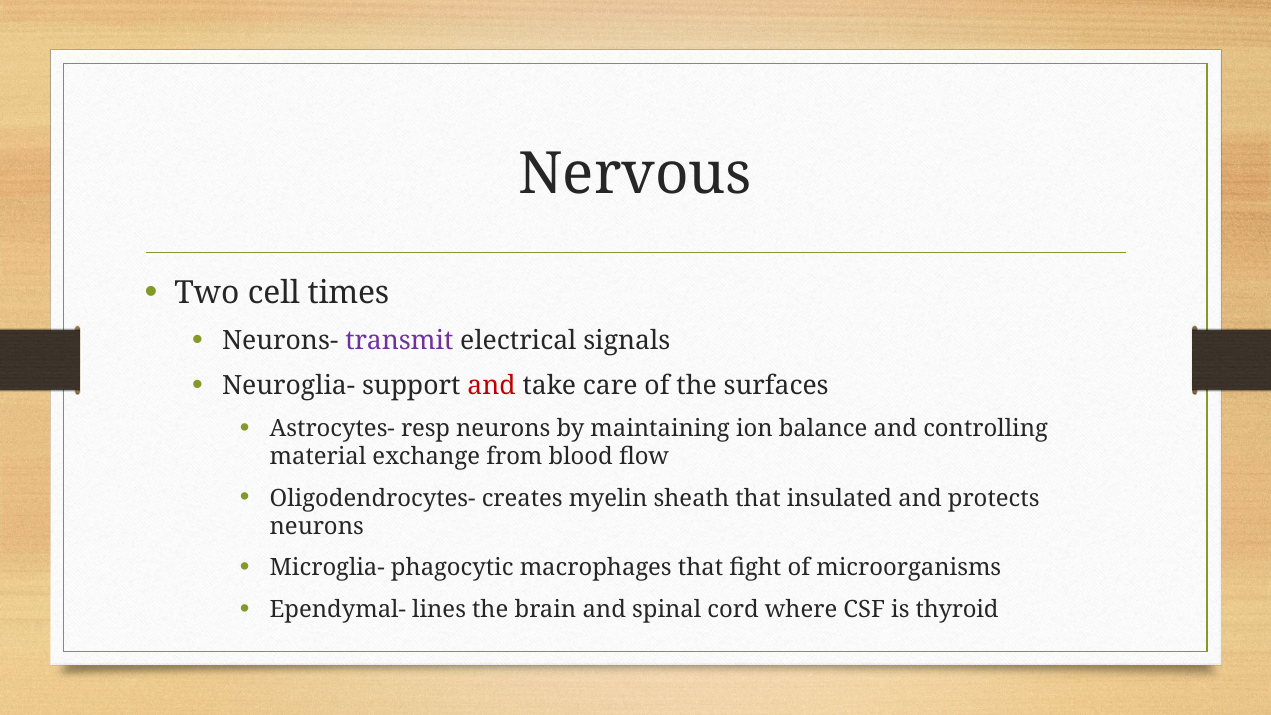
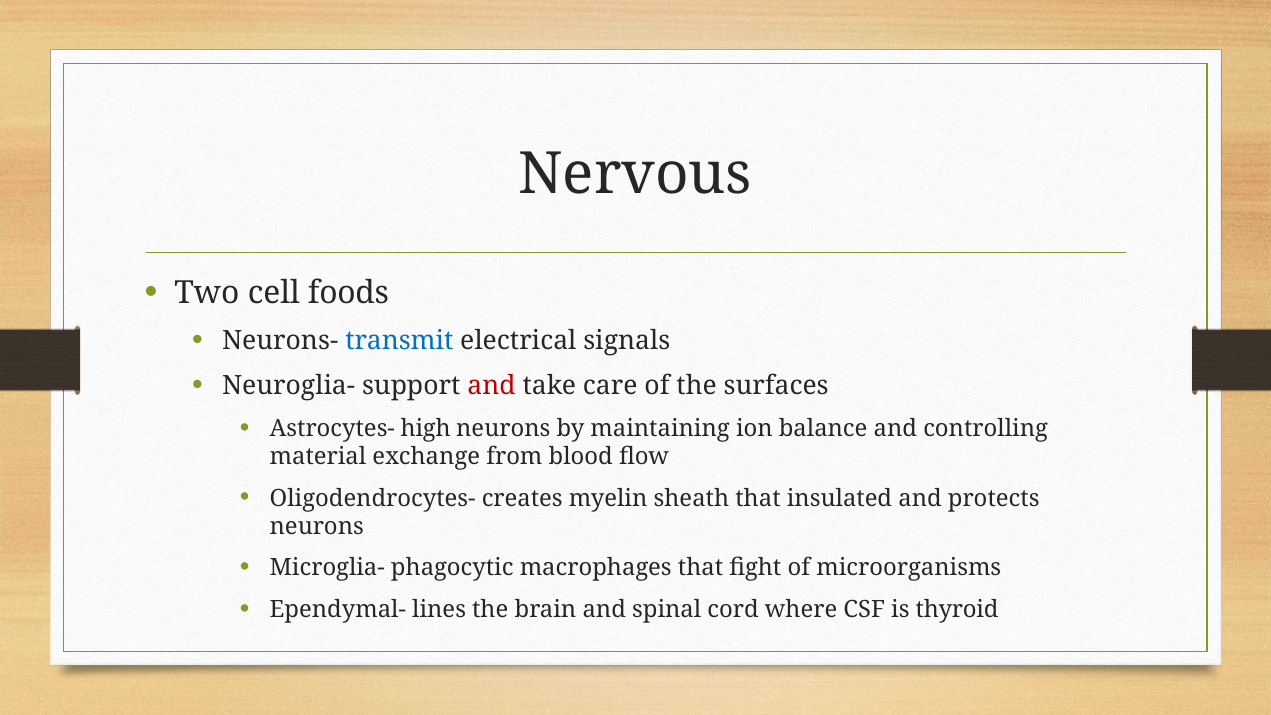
times: times -> foods (348, 293)
transmit colour: purple -> blue (399, 340)
resp: resp -> high (426, 428)
